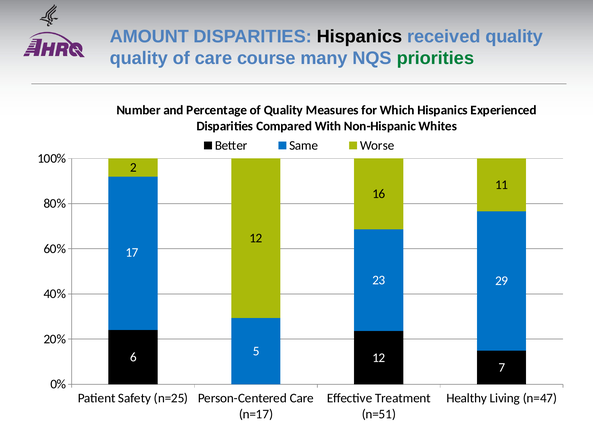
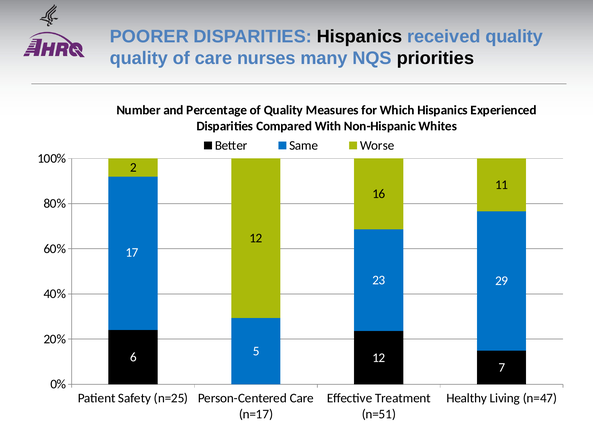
AMOUNT: AMOUNT -> POORER (149, 36)
course: course -> nurses (266, 58)
priorities colour: green -> black (435, 58)
